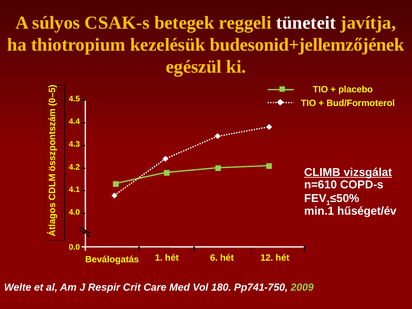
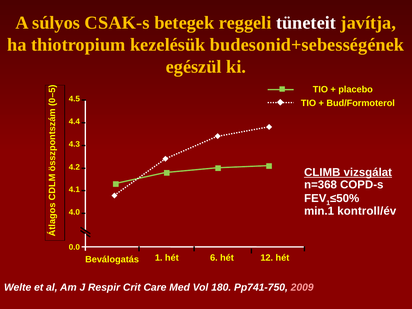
budesonid+jellemzőjének: budesonid+jellemzőjének -> budesonid+sebességének (307, 45)
n=610: n=610 -> n=368 (321, 185)
hűséget/év: hűséget/év -> kontroll/év (367, 211)
2009 colour: light green -> pink (302, 287)
